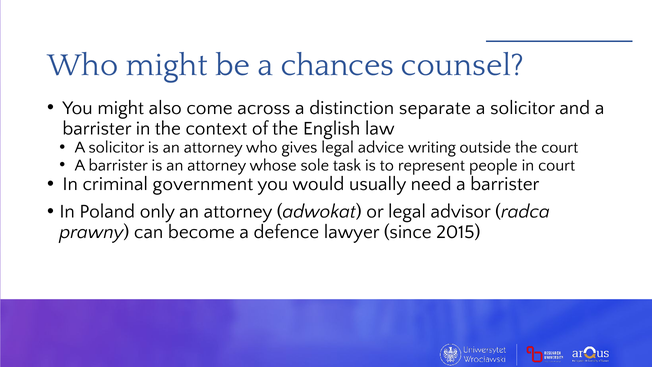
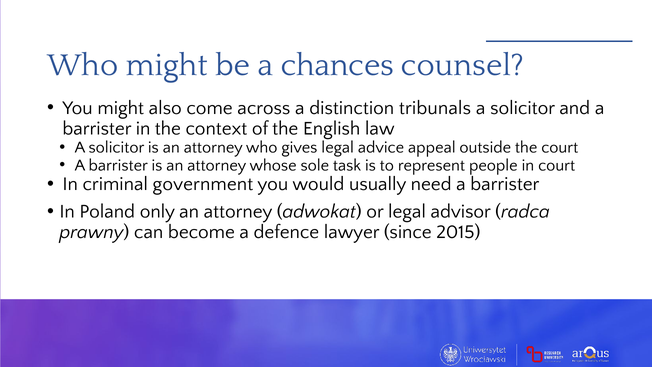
separate: separate -> tribunals (435, 108)
writing: writing -> appeal (432, 147)
